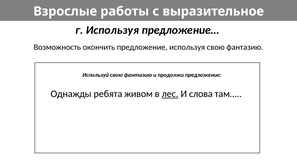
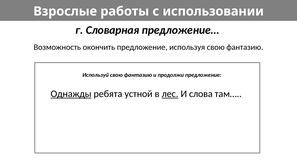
выразительное: выразительное -> использовании (213, 11)
г Используя: Используя -> Словарная (113, 30)
Однажды underline: none -> present (71, 94)
живом: живом -> устной (139, 94)
